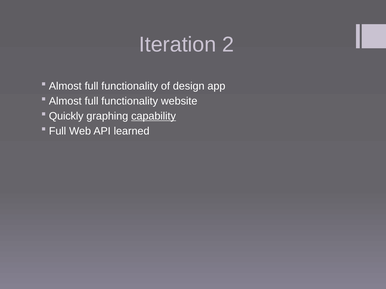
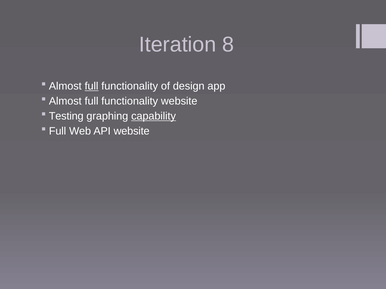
2: 2 -> 8 (228, 45)
full underline: none -> present (92, 86)
Quickly: Quickly -> Testing (66, 116)
API learned: learned -> website (132, 131)
